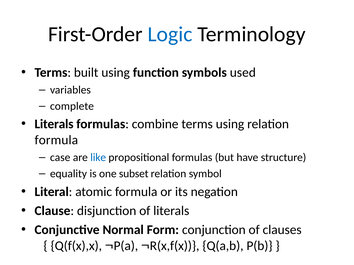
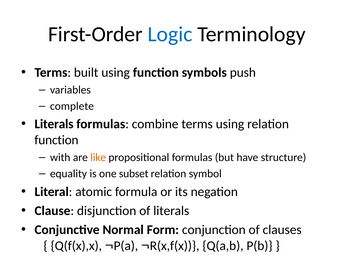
used: used -> push (243, 73)
formula: formula -> function (56, 140)
case: case -> with (60, 158)
like colour: blue -> orange (98, 158)
